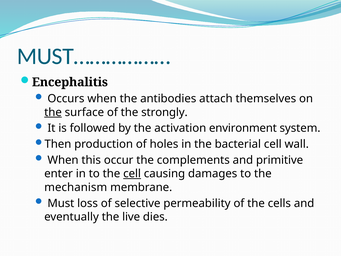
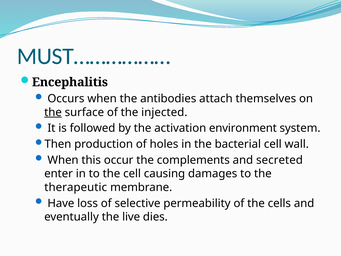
strongly: strongly -> injected (164, 112)
primitive: primitive -> secreted (279, 160)
cell underline: present -> none (132, 174)
mechanism: mechanism -> therapeutic (76, 187)
Must: Must -> Have (61, 203)
